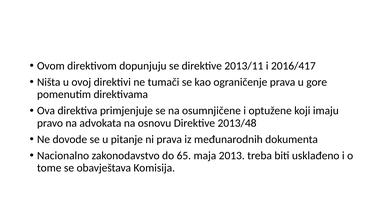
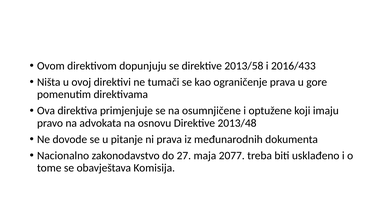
2013/11: 2013/11 -> 2013/58 (244, 66)
2016/417: 2016/417 -> 2016/433 (293, 66)
65: 65 -> 27 (184, 156)
2013: 2013 -> 2077 (232, 156)
